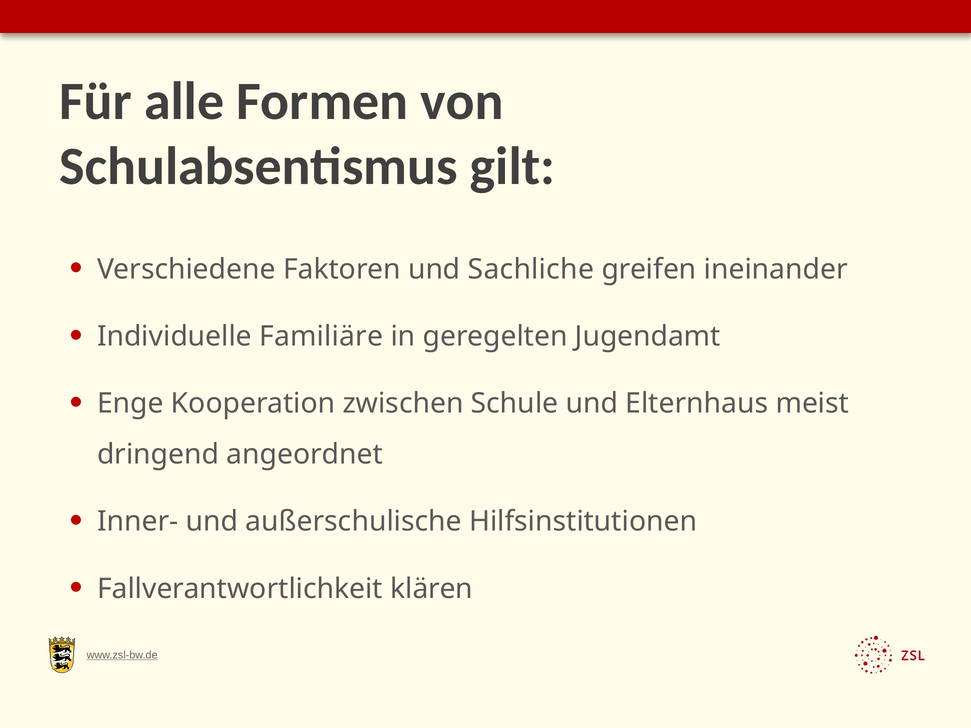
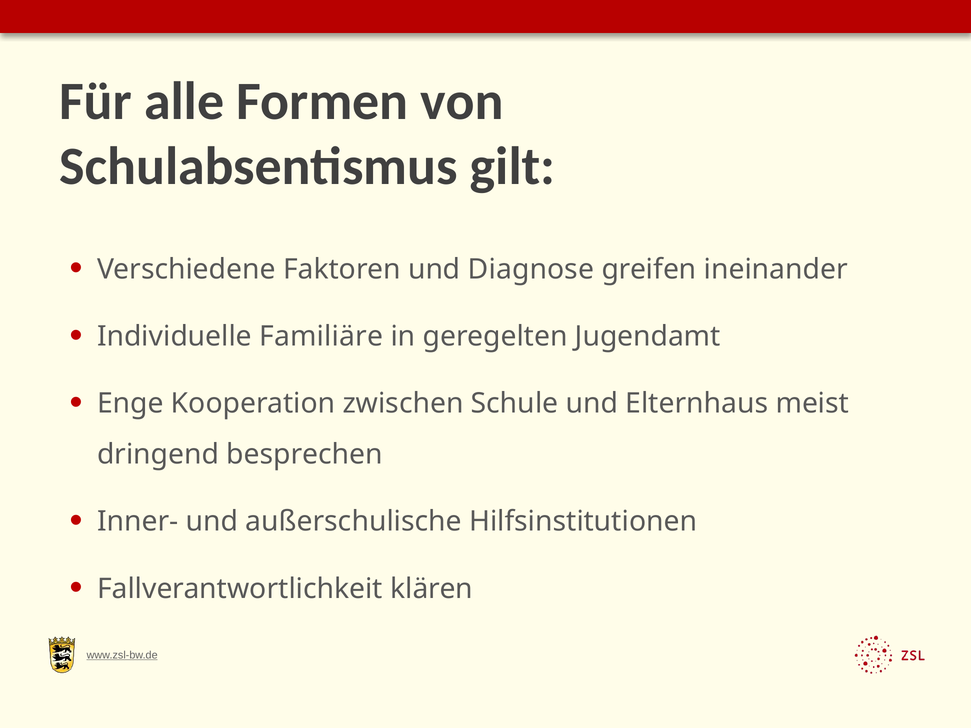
Sachliche: Sachliche -> Diagnose (531, 269)
angeordnet: angeordnet -> besprechen (305, 455)
